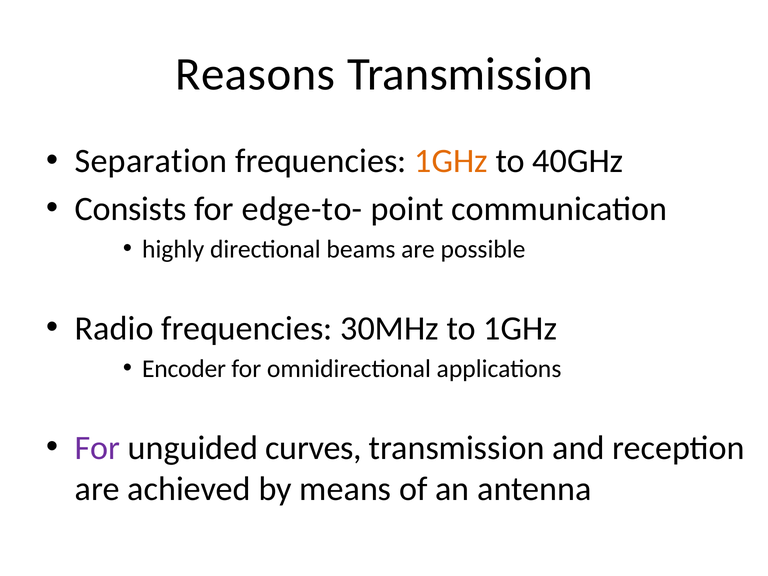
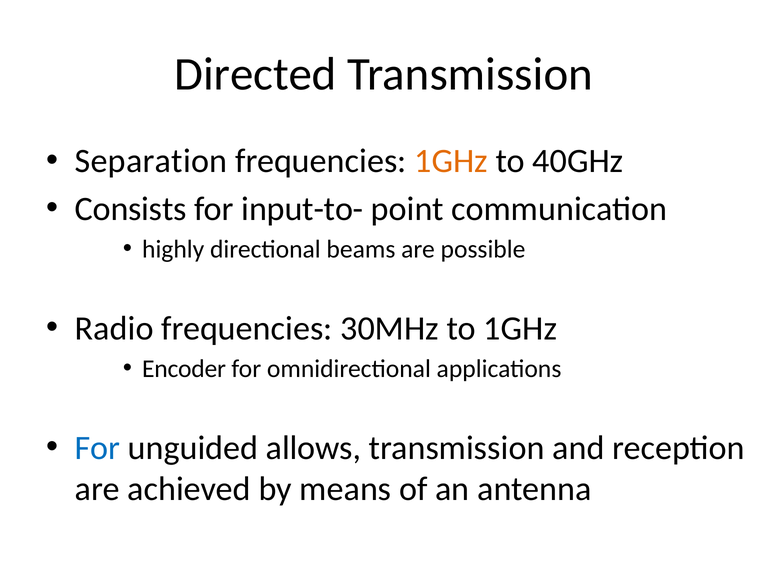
Reasons: Reasons -> Directed (255, 74)
edge-to-: edge-to- -> input-to- (302, 209)
For colour: purple -> blue (97, 448)
curves: curves -> allows (313, 448)
